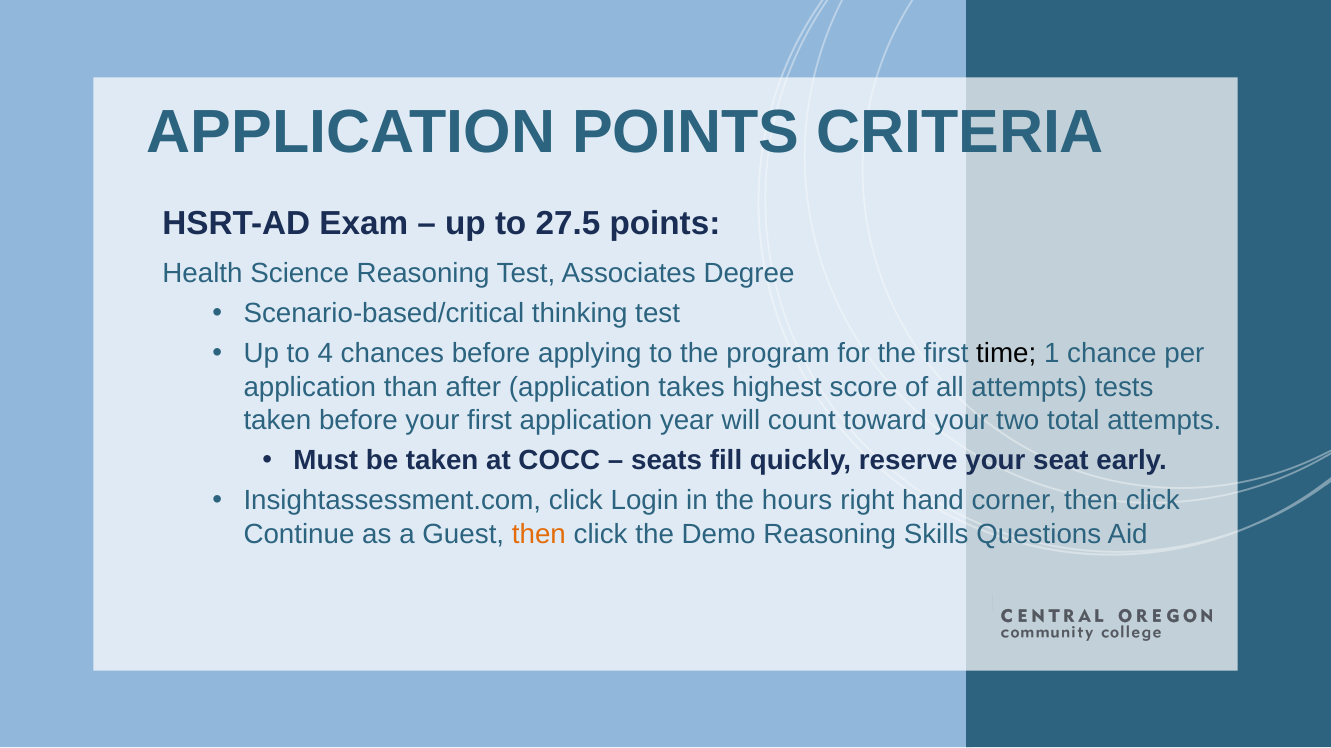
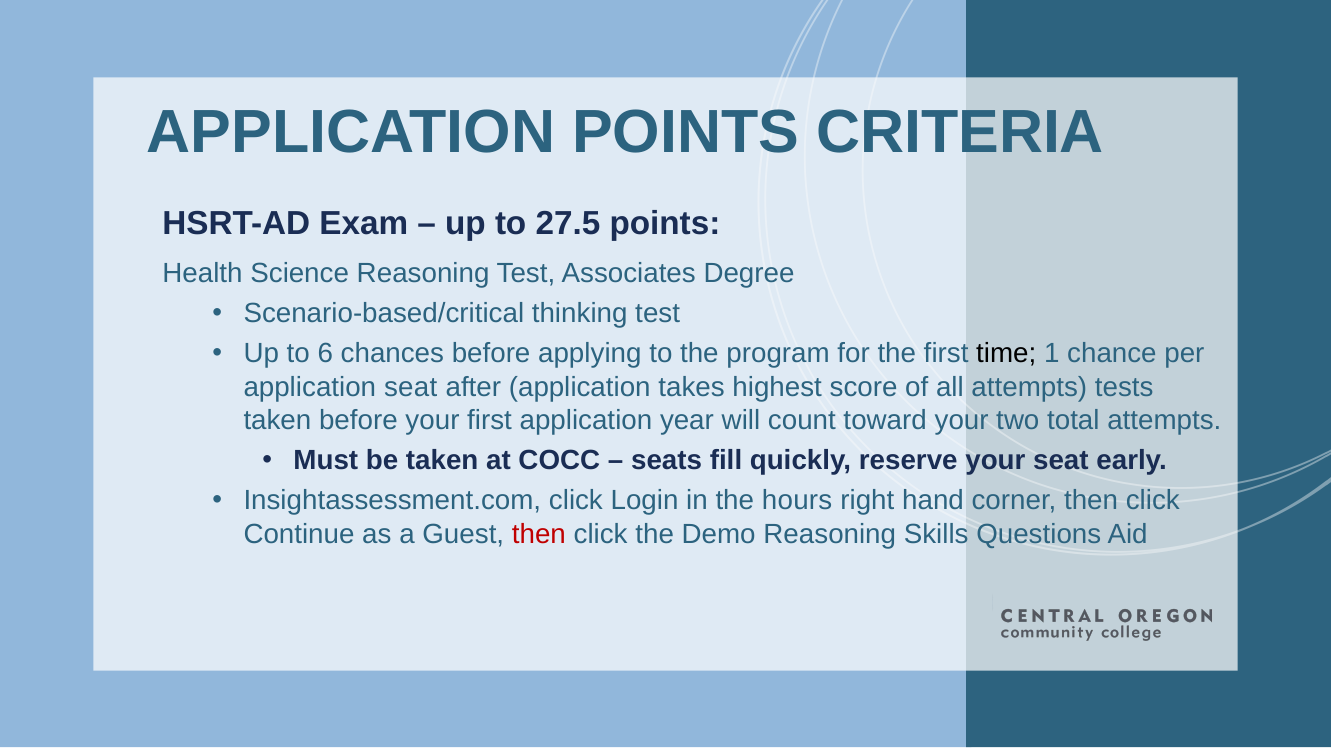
4: 4 -> 6 (325, 354)
application than: than -> seat (411, 387)
then colour: orange -> red (539, 534)
